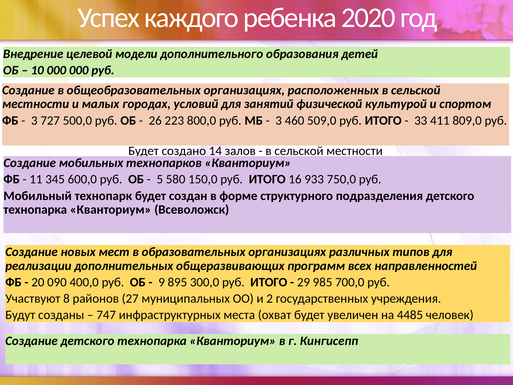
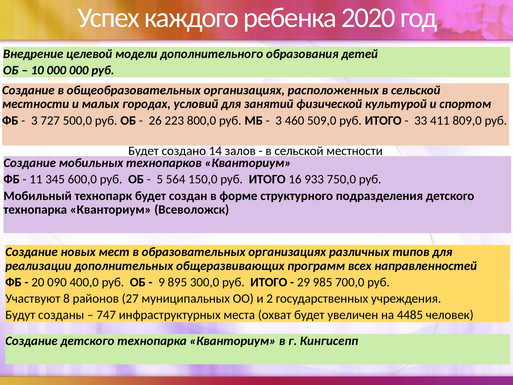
580: 580 -> 564 (176, 179)
